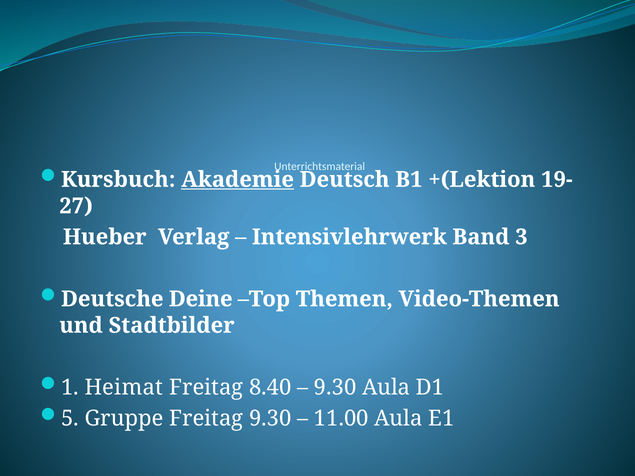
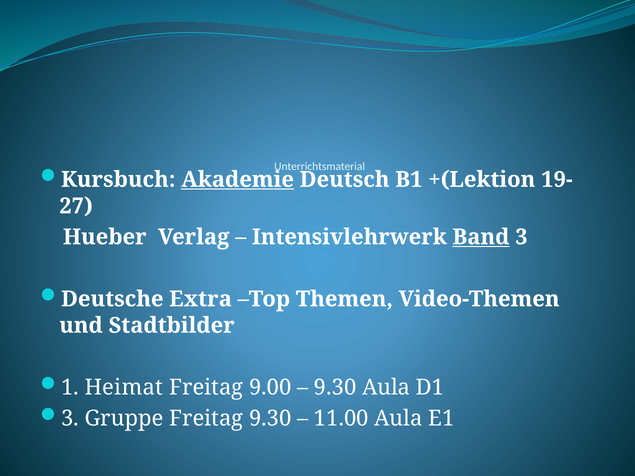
Band underline: none -> present (481, 237)
Deine: Deine -> Extra (201, 299)
8.40: 8.40 -> 9.00 (270, 388)
5: 5 -> 3 (70, 419)
